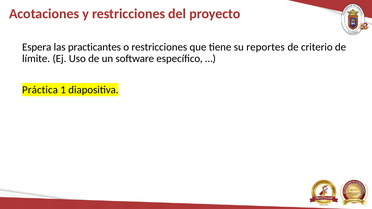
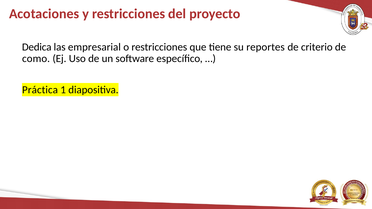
Espera: Espera -> Dedica (37, 47)
practicantes: practicantes -> empresarial (94, 47)
límite: límite -> como (36, 59)
